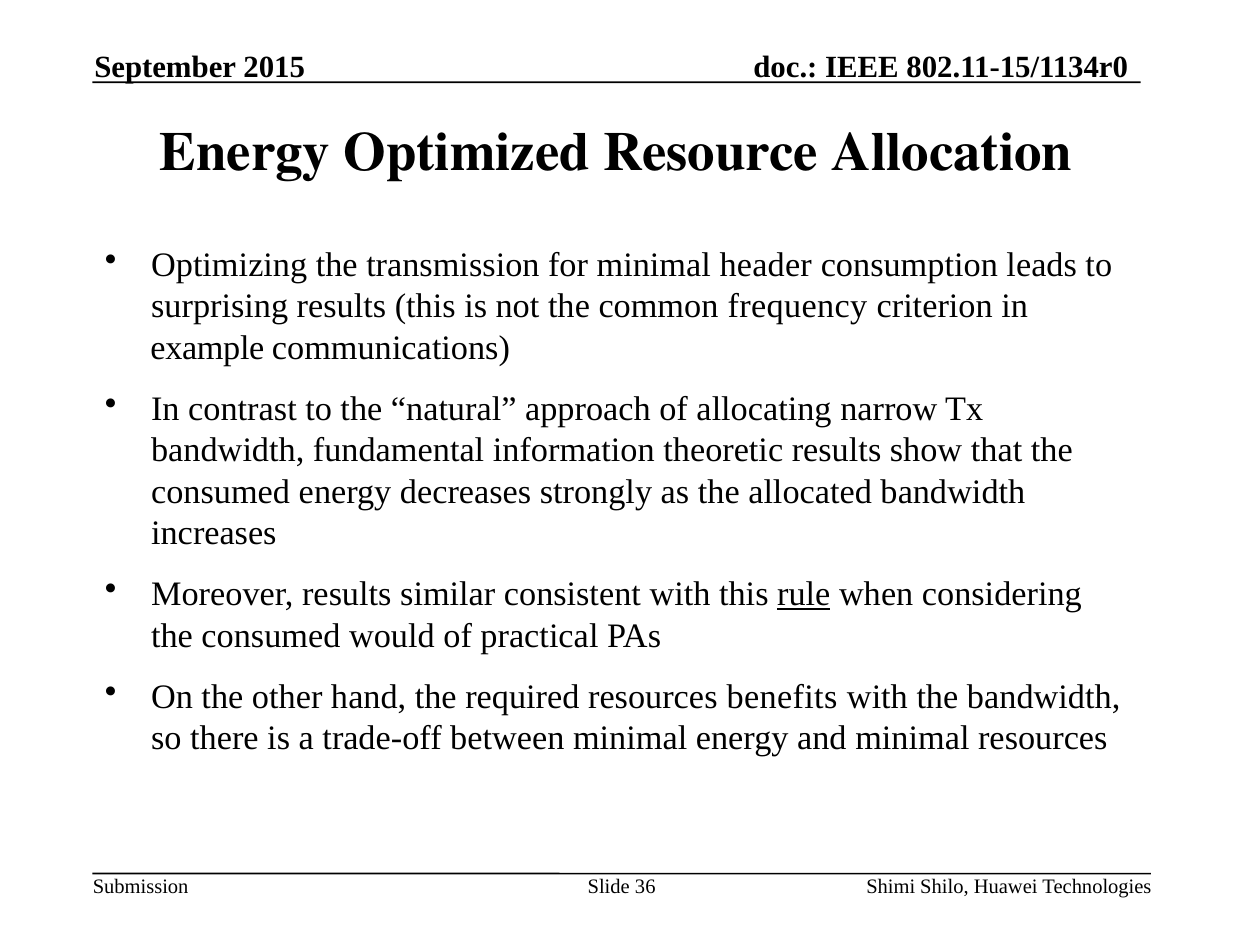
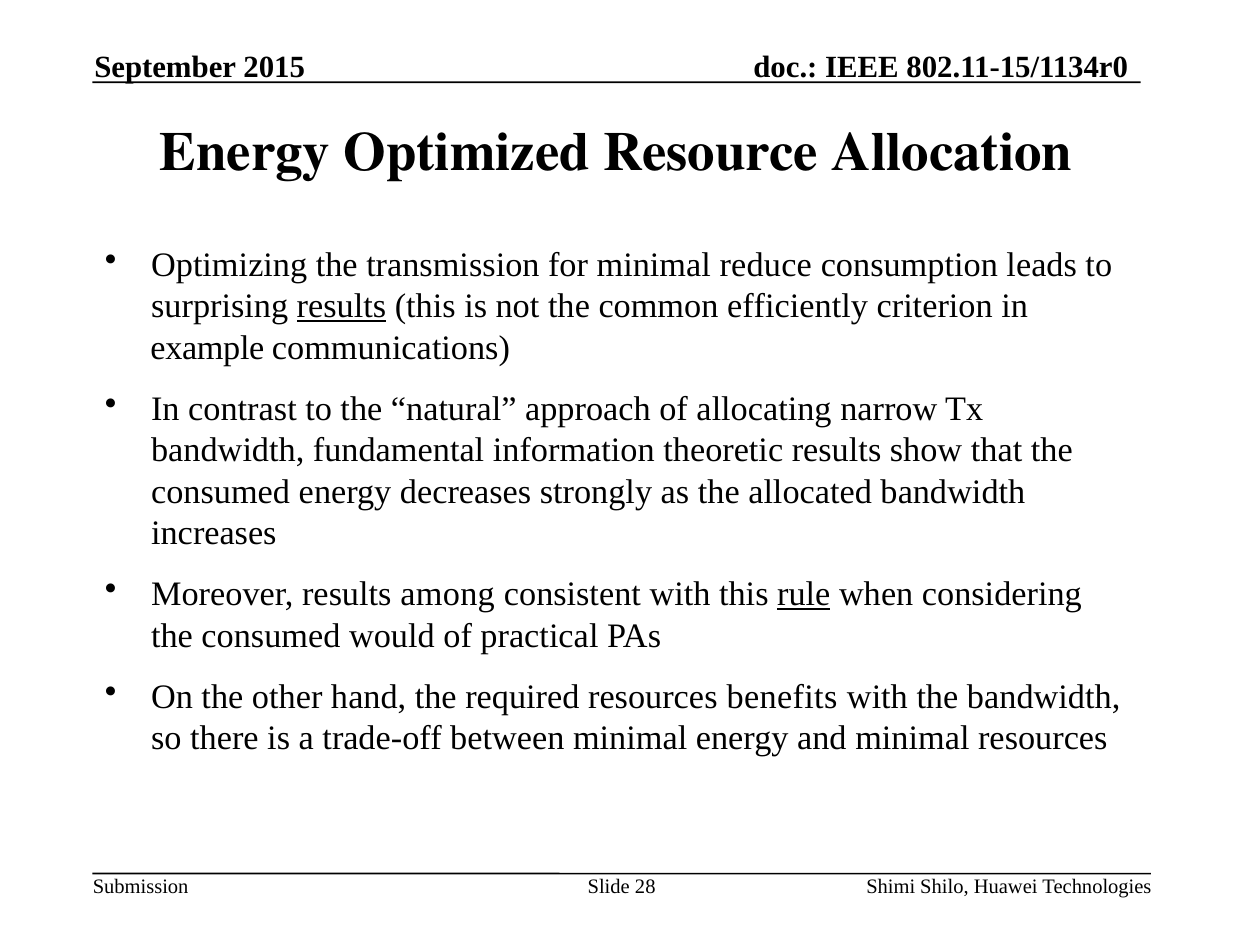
header: header -> reduce (766, 265)
results underline: none -> present (341, 307)
frequency: frequency -> efficiently (798, 307)
similar: similar -> among (448, 594)
36: 36 -> 28 (645, 887)
